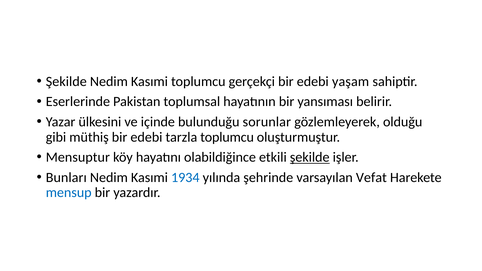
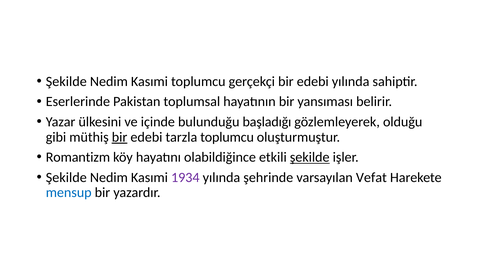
edebi yaşam: yaşam -> yılında (351, 81)
sorunlar: sorunlar -> başladığı (267, 122)
bir underline: none -> present (120, 137)
Mensuptur: Mensuptur -> Romantizm (78, 157)
Bunları: Bunları -> Şekilde (66, 178)
1934 colour: blue -> purple (185, 178)
